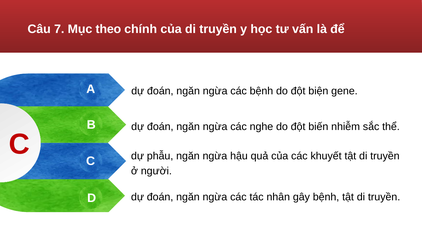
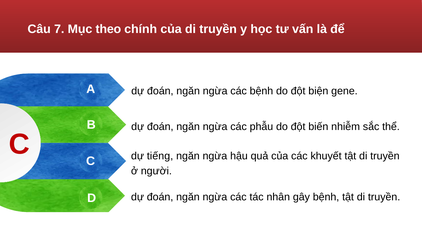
nghe: nghe -> phẫu (261, 127)
phẫu: phẫu -> tiếng (160, 156)
